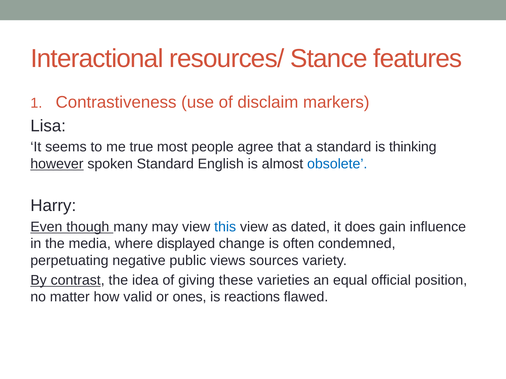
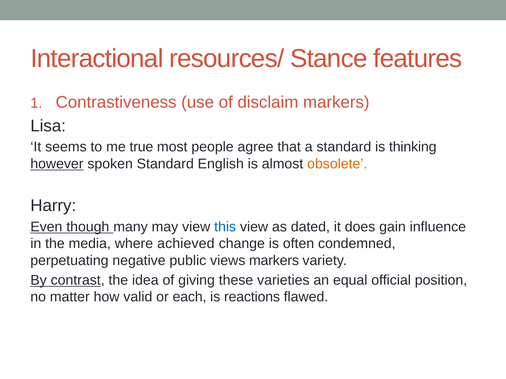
obsolete colour: blue -> orange (337, 164)
displayed: displayed -> achieved (186, 244)
views sources: sources -> markers (274, 261)
ones: ones -> each (190, 297)
